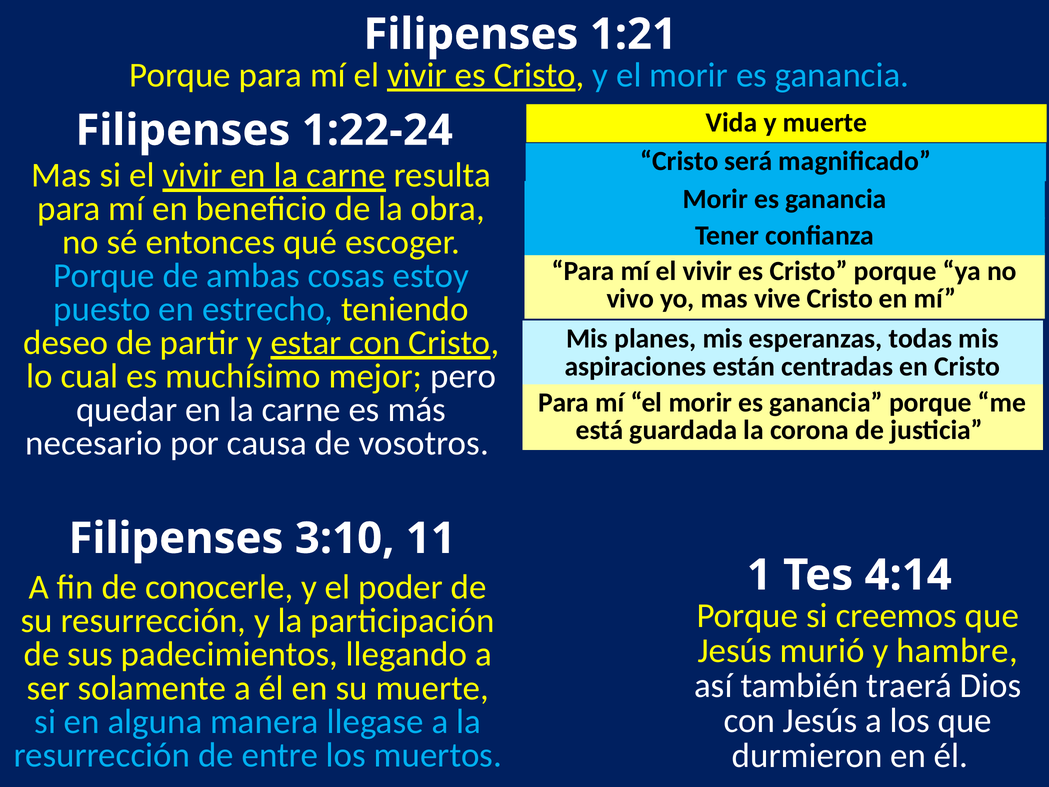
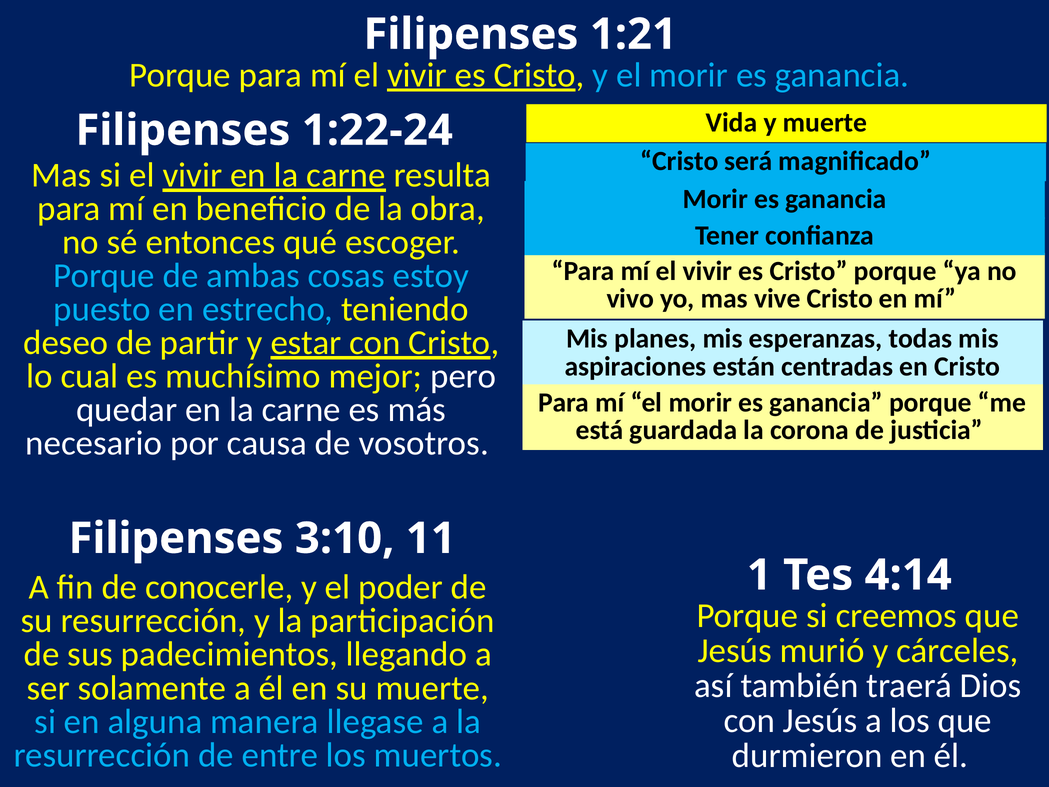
hambre: hambre -> cárceles (957, 651)
